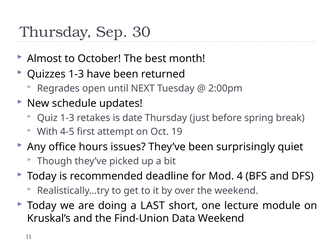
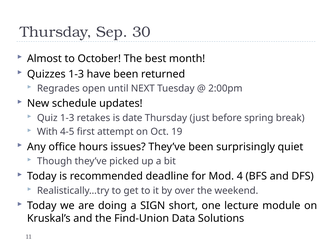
LAST: LAST -> SIGN (153, 206)
Data Weekend: Weekend -> Solutions (221, 218)
